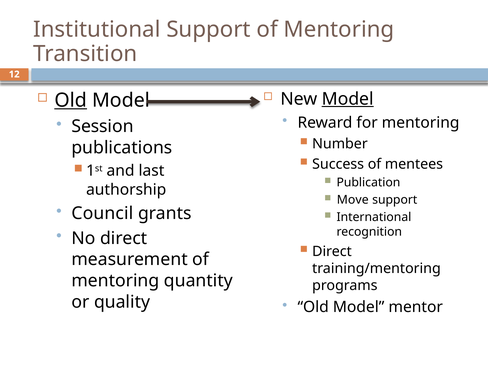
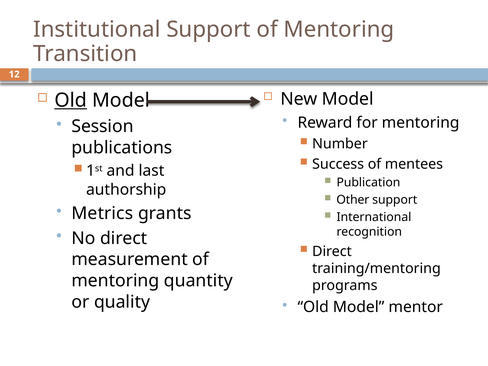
Model underline: present -> none (348, 99)
Move: Move -> Other (353, 200)
Council: Council -> Metrics (102, 213)
